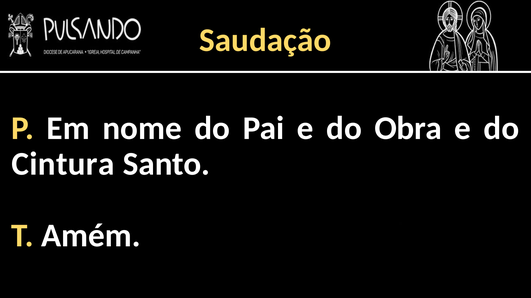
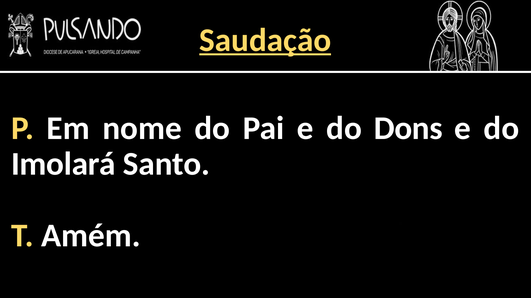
Saudação underline: none -> present (265, 40)
Obra: Obra -> Dons (408, 129)
Cintura: Cintura -> Imolará (63, 164)
